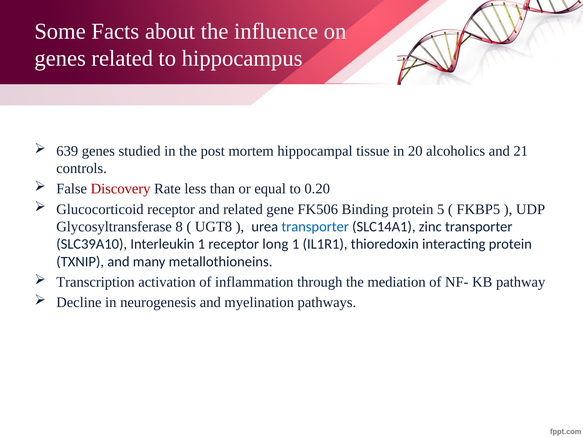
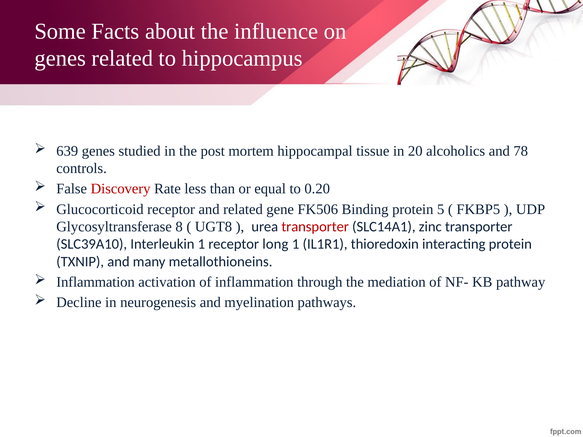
21: 21 -> 78 (521, 151)
transporter colour: blue -> red (315, 227)
Transcription: Transcription -> Inflammation (96, 282)
